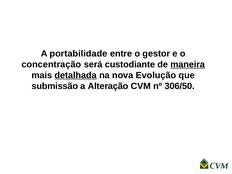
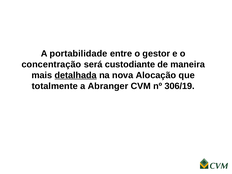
maneira underline: present -> none (188, 64)
Evolução: Evolução -> Alocação (156, 75)
submissão: submissão -> totalmente (55, 86)
Alteração: Alteração -> Abranger (108, 86)
306/50: 306/50 -> 306/19 (180, 86)
